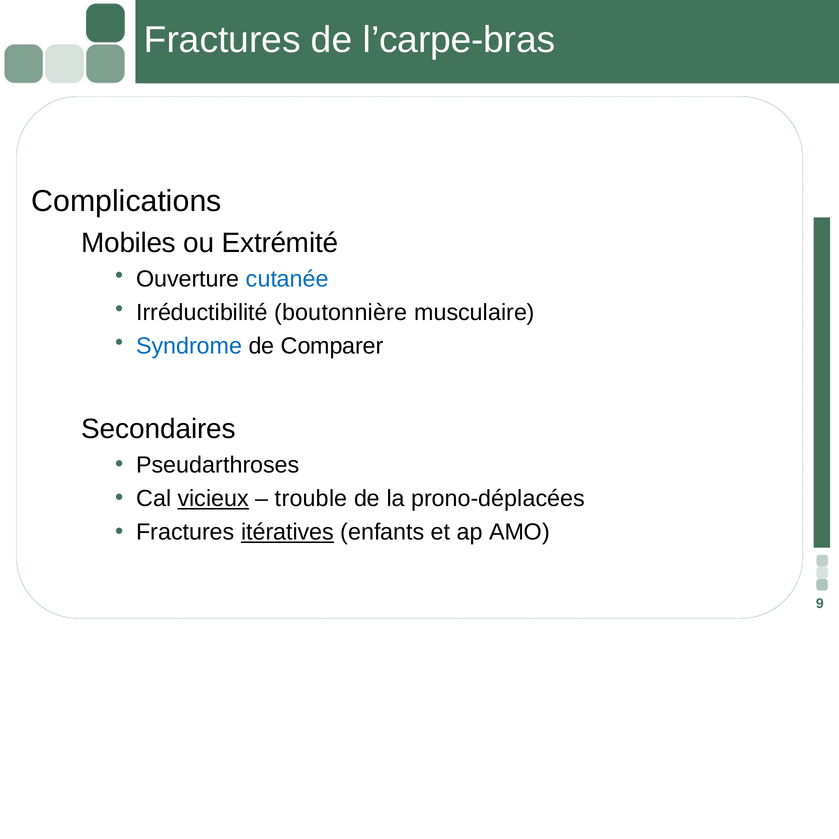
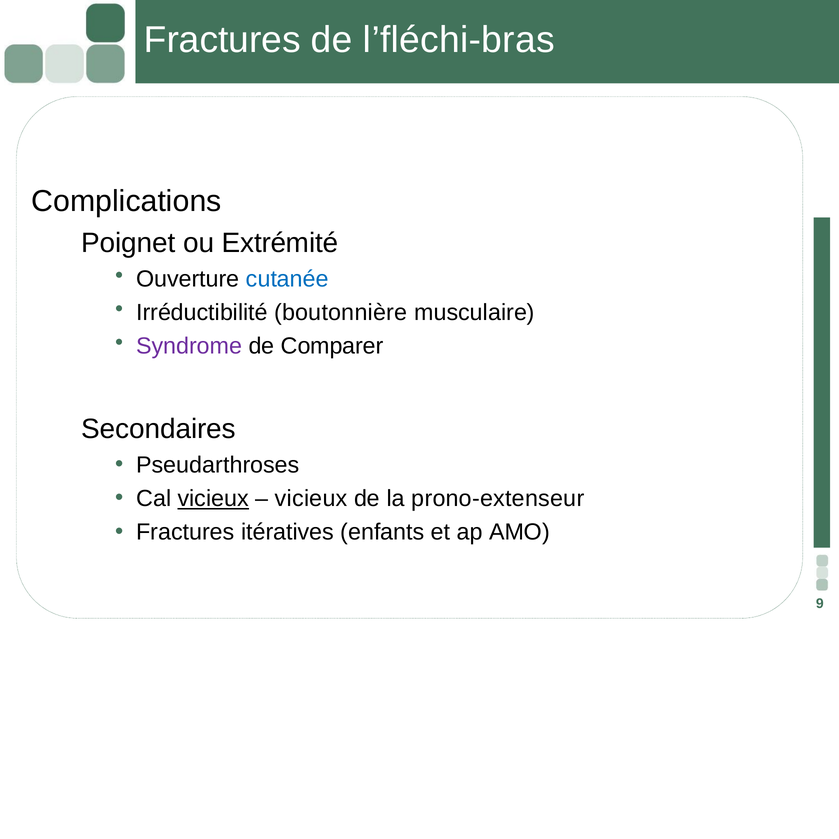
l’carpe-bras: l’carpe-bras -> l’fléchi-bras (459, 40)
Mobiles: Mobiles -> Poignet (129, 243)
Syndrome colour: blue -> purple (189, 346)
trouble: trouble -> vicieux (311, 499)
prono-déplacées: prono-déplacées -> prono-extenseur (498, 499)
itératives underline: present -> none (288, 532)
